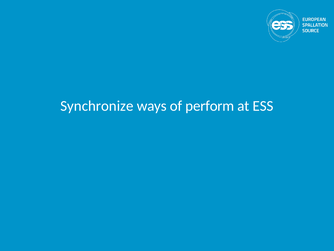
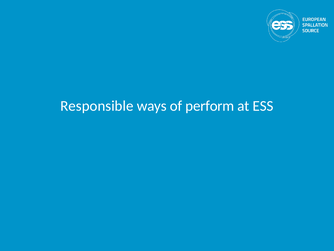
Synchronize: Synchronize -> Responsible (97, 106)
